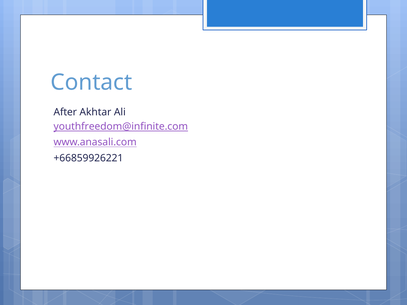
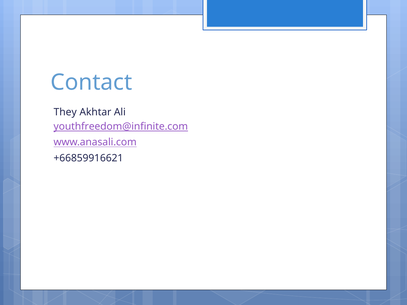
After: After -> They (65, 112)
+66859926221: +66859926221 -> +66859916621 (88, 158)
